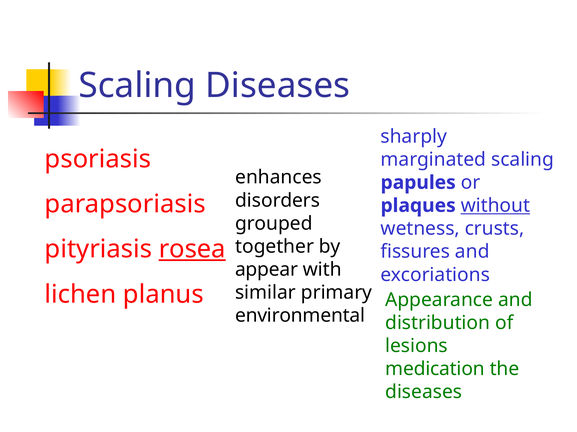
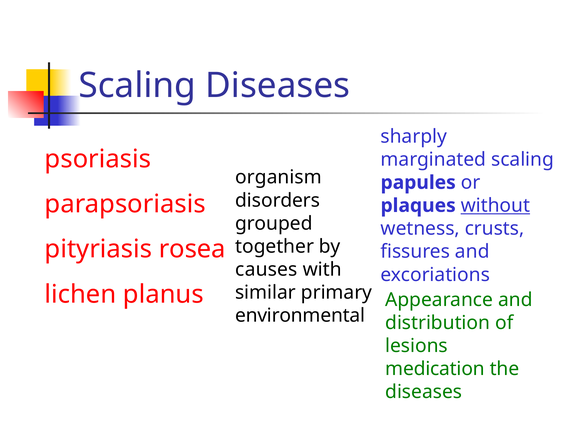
enhances: enhances -> organism (278, 178)
rosea underline: present -> none (192, 250)
appear: appear -> causes (266, 270)
